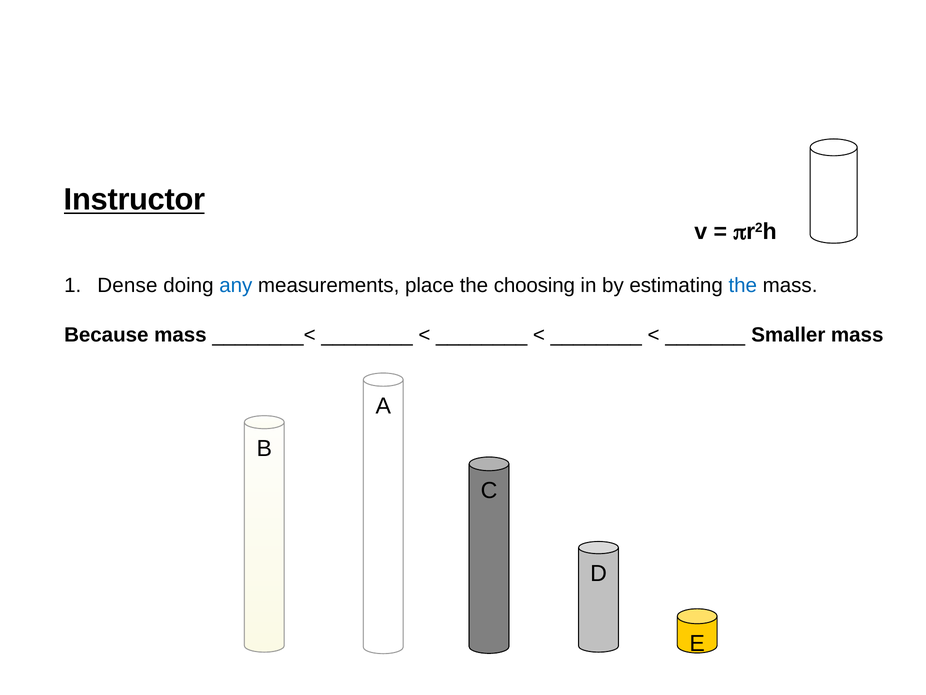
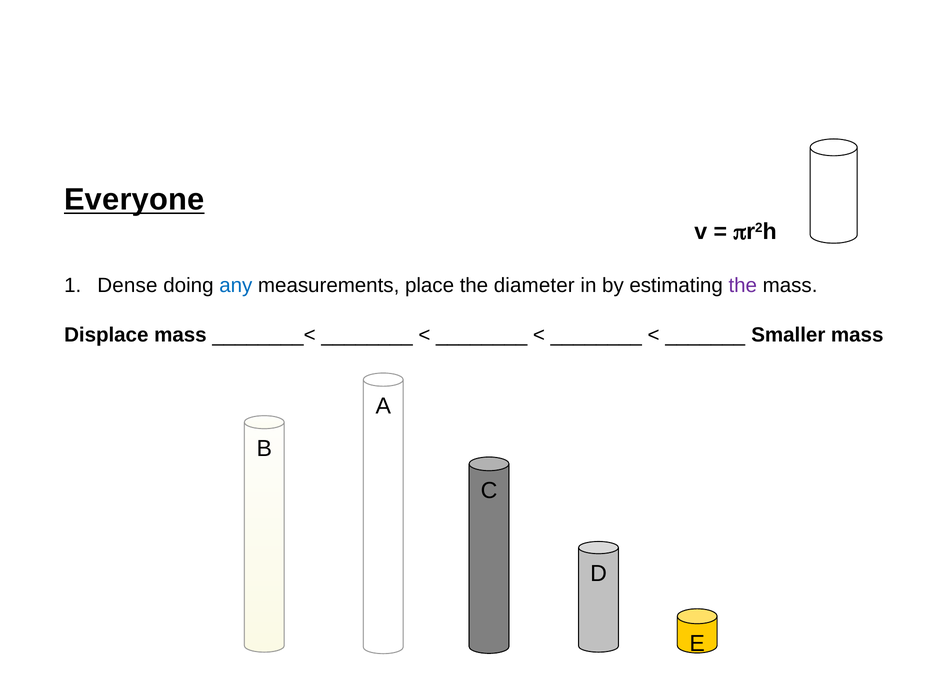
Instructor: Instructor -> Everyone (134, 200)
choosing: choosing -> diameter (534, 285)
the colour: blue -> purple (743, 285)
Because: Because -> Displace (106, 335)
